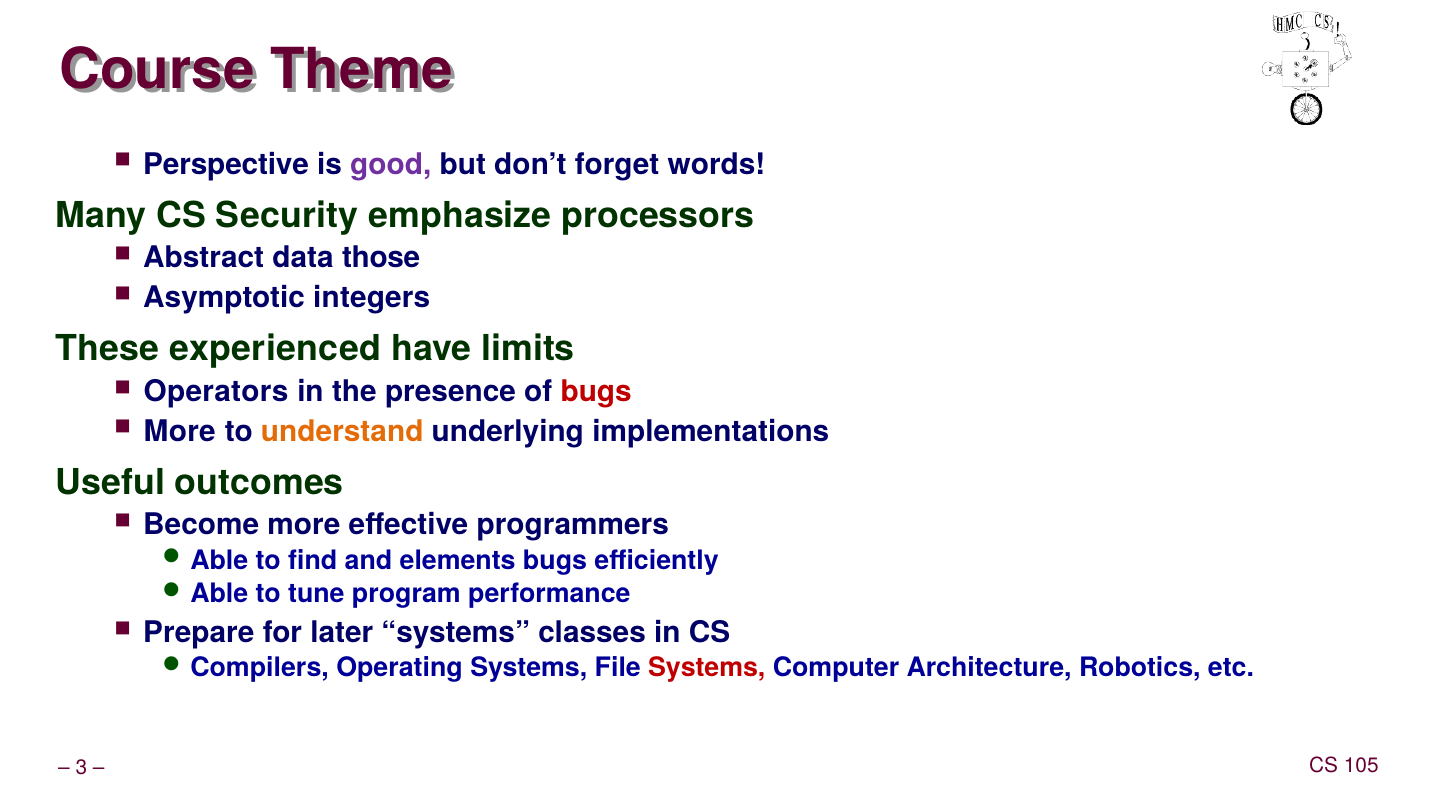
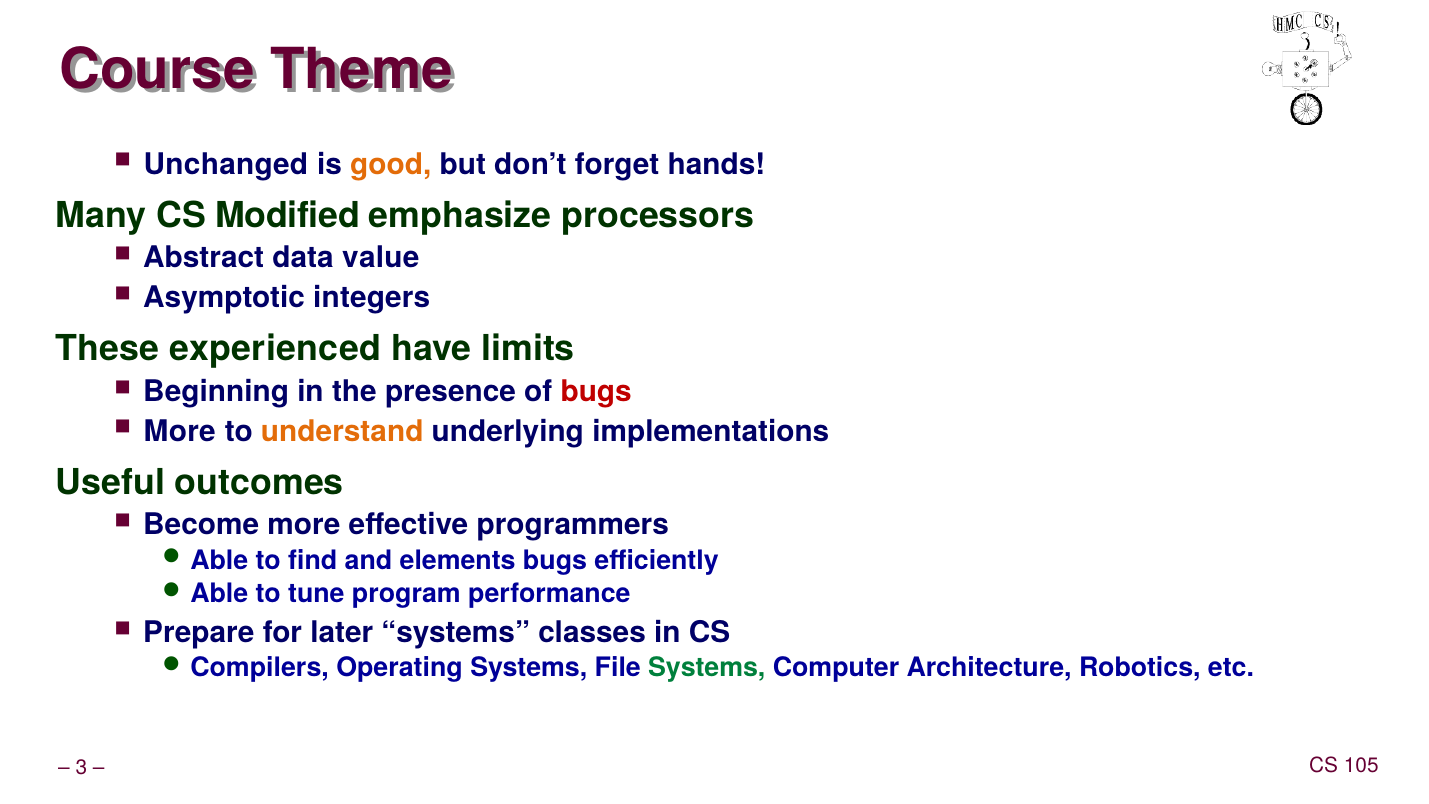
Perspective: Perspective -> Unchanged (226, 164)
good colour: purple -> orange (391, 164)
words: words -> hands (717, 164)
Security: Security -> Modified (288, 216)
those: those -> value (381, 258)
Operators: Operators -> Beginning (216, 392)
Systems colour: red -> green (707, 667)
